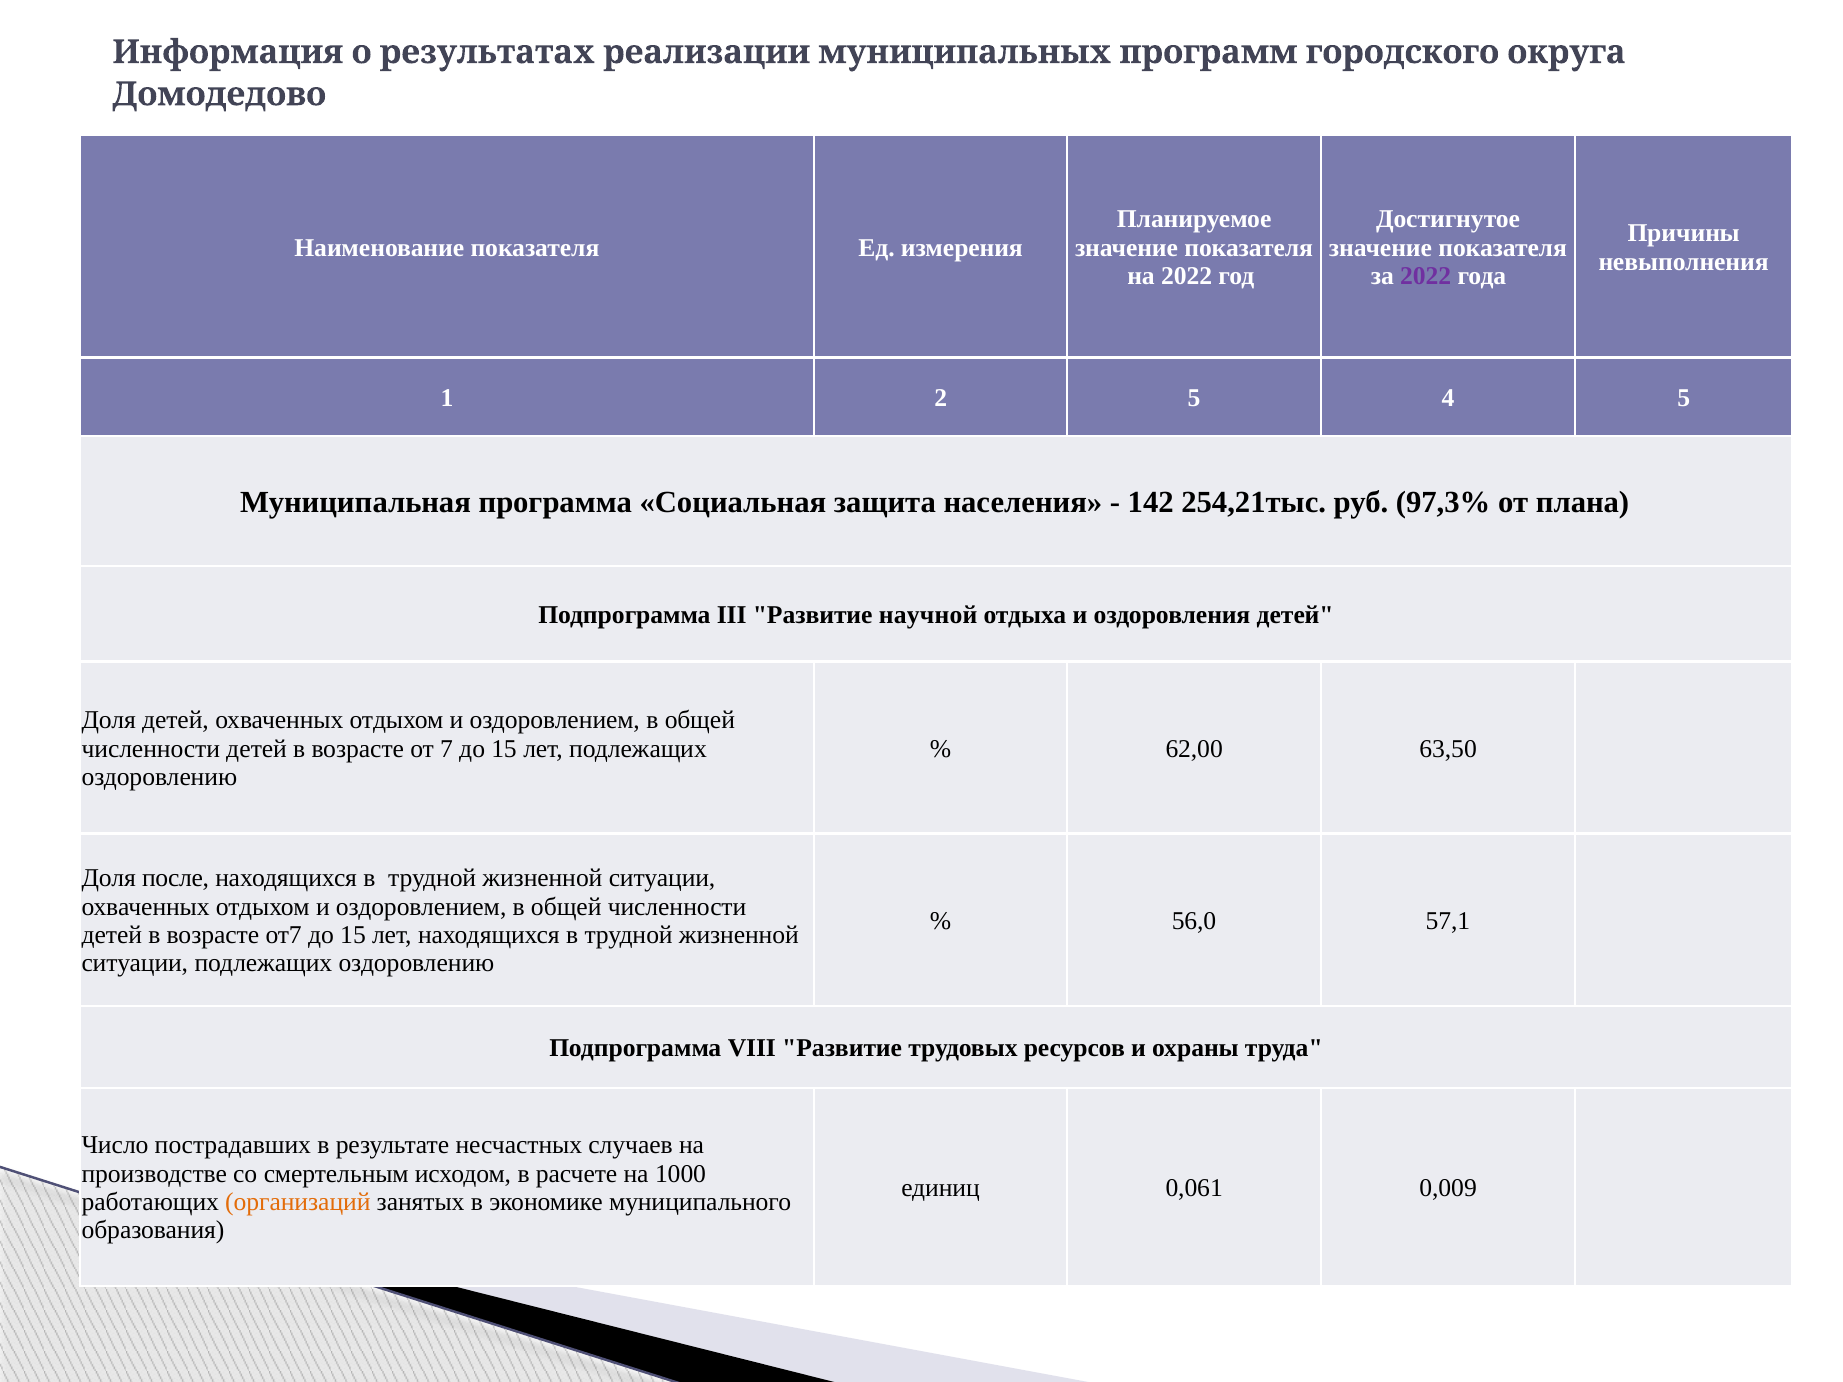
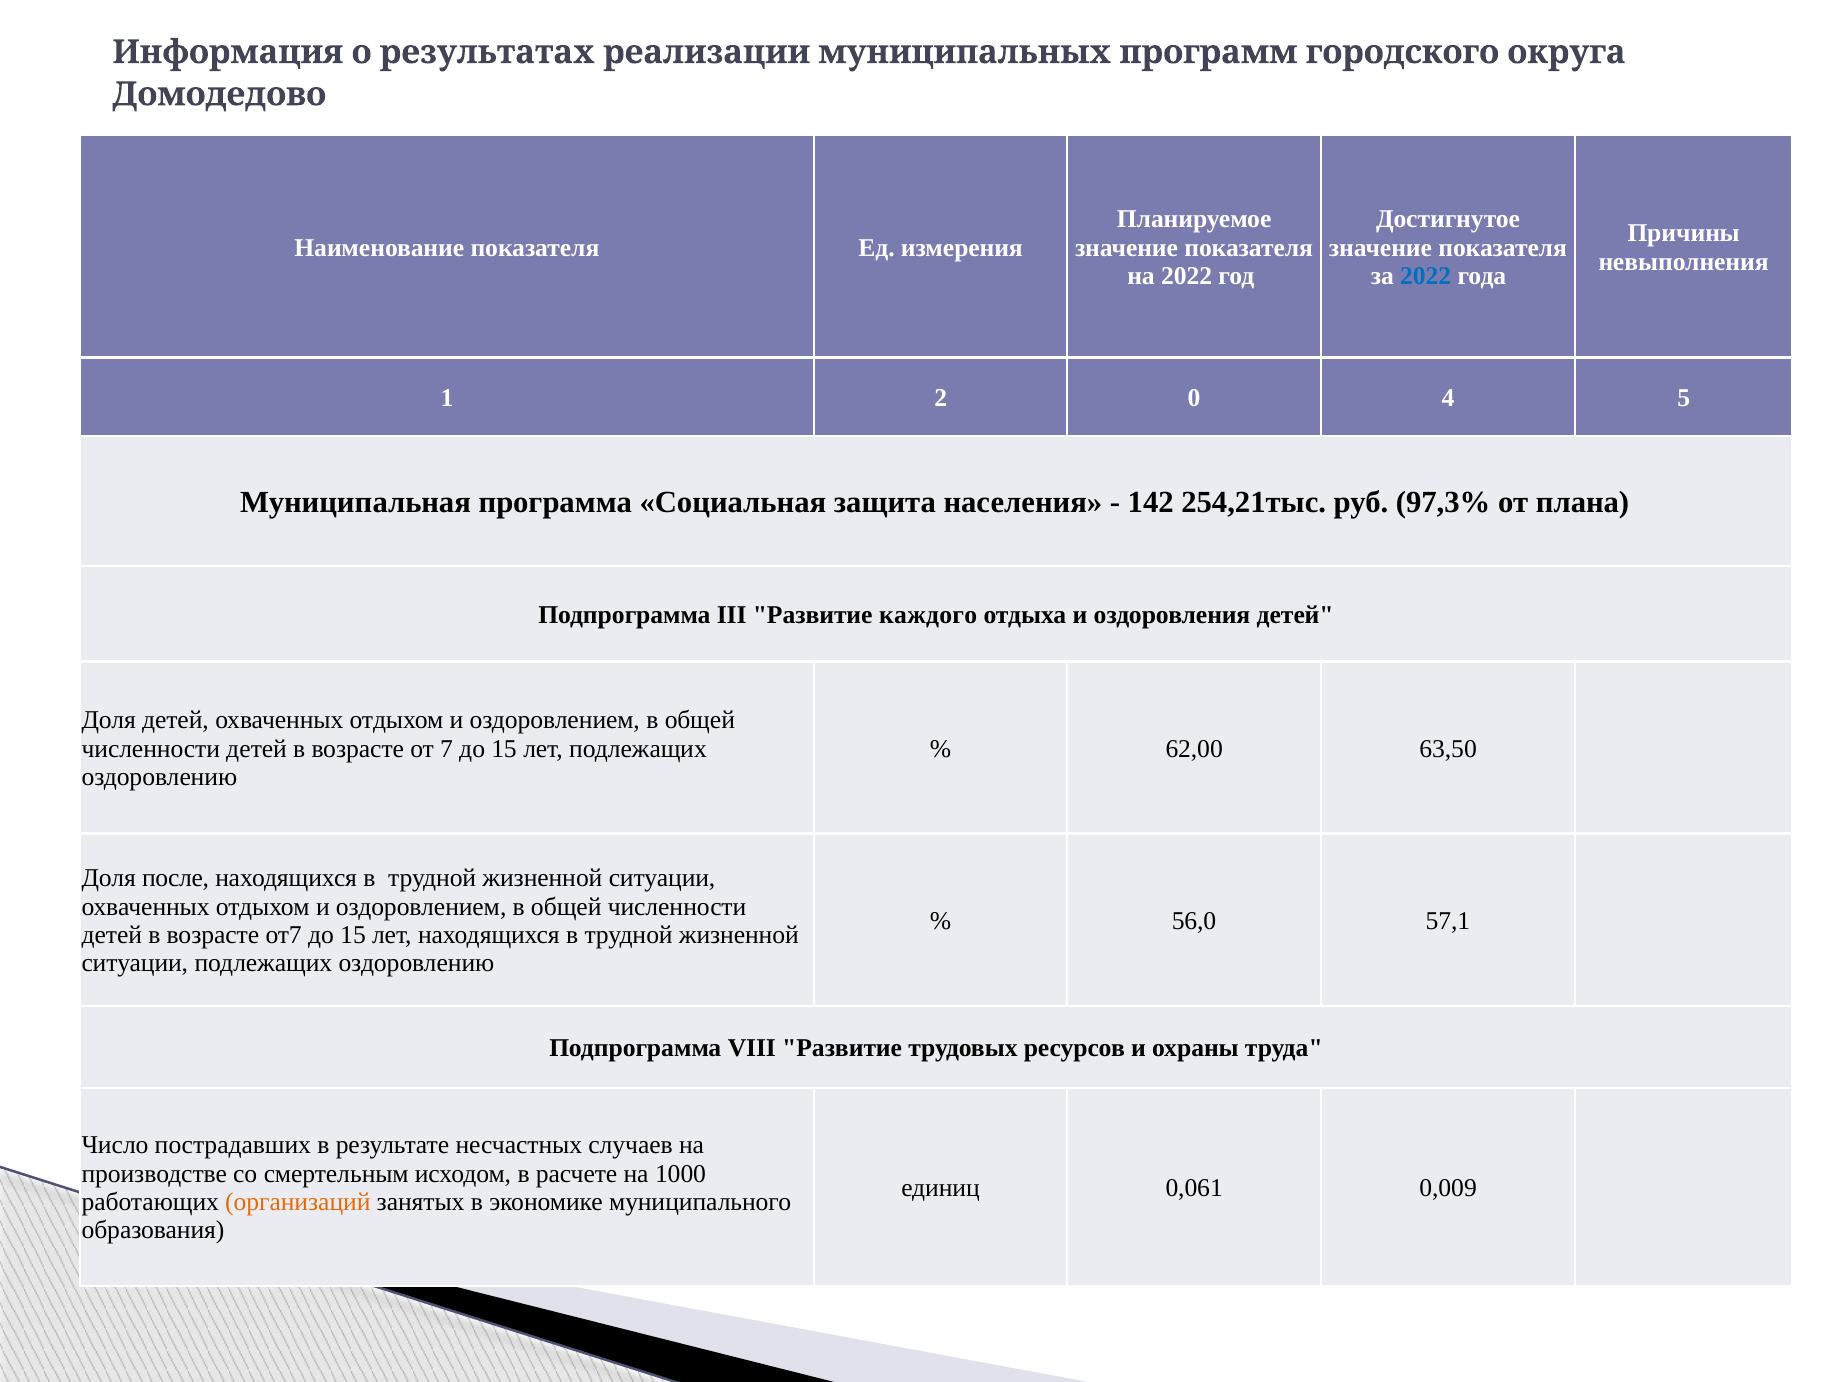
2022 colour: purple -> blue (1426, 276)
2 5: 5 -> 0 (1194, 398)
научной: научной -> каждого (928, 615)
